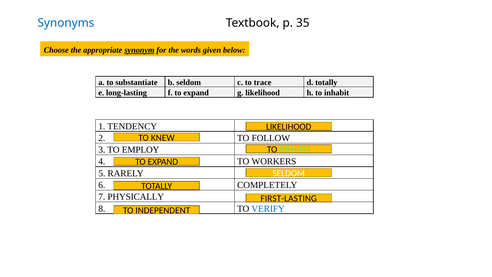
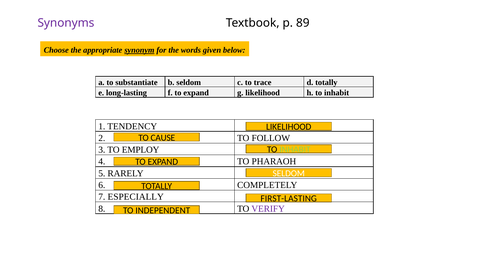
Synonyms colour: blue -> purple (66, 23)
35: 35 -> 89 (303, 23)
KNEW: KNEW -> CAUSE (163, 138)
WORKERS: WORKERS -> PHARAOH (274, 161)
PHYSICALLY: PHYSICALLY -> ESPECIALLY (136, 197)
VERIFY colour: blue -> purple (268, 208)
